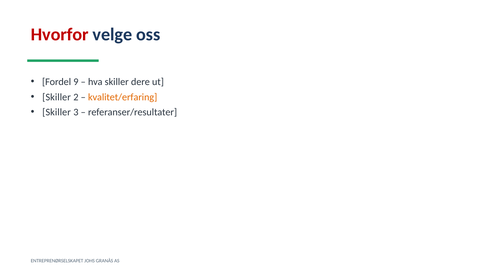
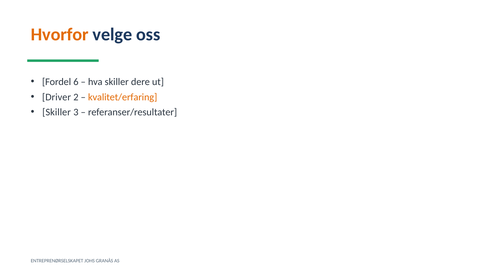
Hvorfor colour: red -> orange (60, 35)
9: 9 -> 6 (76, 82)
Skiller: Skiller -> Driver (57, 97)
